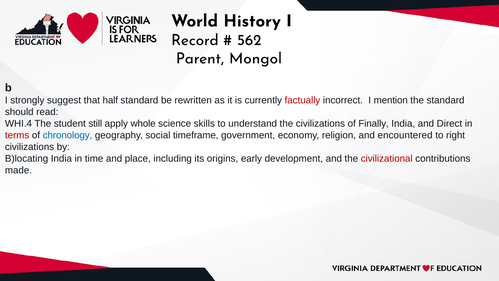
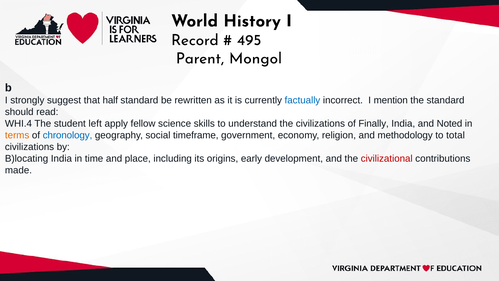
562: 562 -> 495 (249, 40)
factually colour: red -> blue (302, 100)
still: still -> left (95, 124)
whole: whole -> fellow (143, 124)
Direct: Direct -> Noted (450, 124)
terms colour: red -> orange (17, 135)
encountered: encountered -> methodology (405, 135)
right: right -> total (456, 135)
